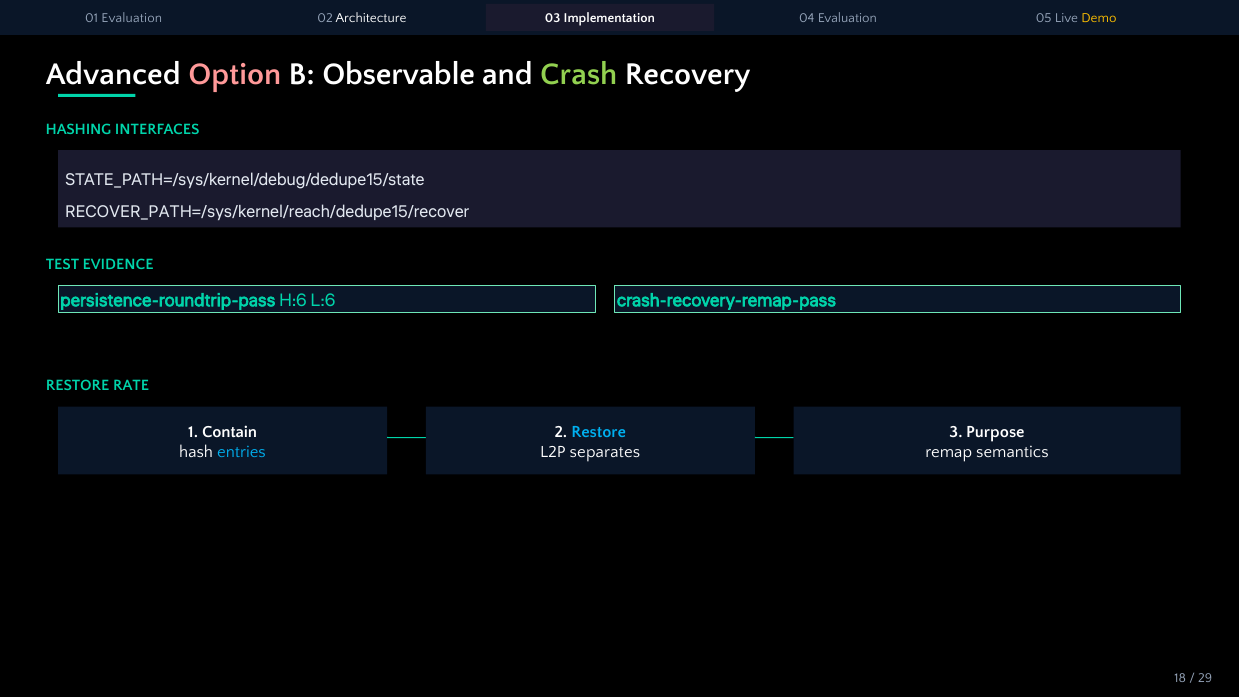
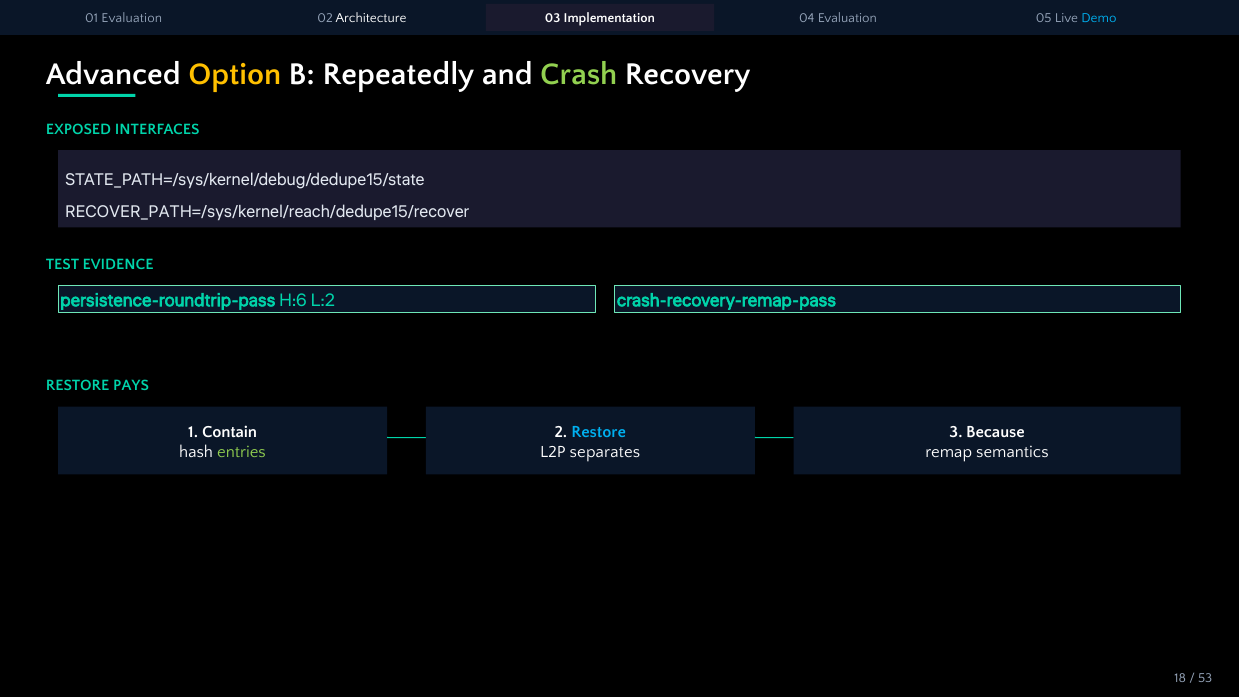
Demo colour: yellow -> light blue (1099, 18)
Option colour: pink -> yellow (235, 74)
Observable: Observable -> Repeatedly (399, 74)
HASHING: HASHING -> EXPOSED (79, 129)
L:6: L:6 -> L:2 (323, 300)
RATE: RATE -> PAYS (131, 386)
Purpose: Purpose -> Because (995, 431)
entries colour: light blue -> light green (242, 452)
29: 29 -> 53 (1205, 678)
